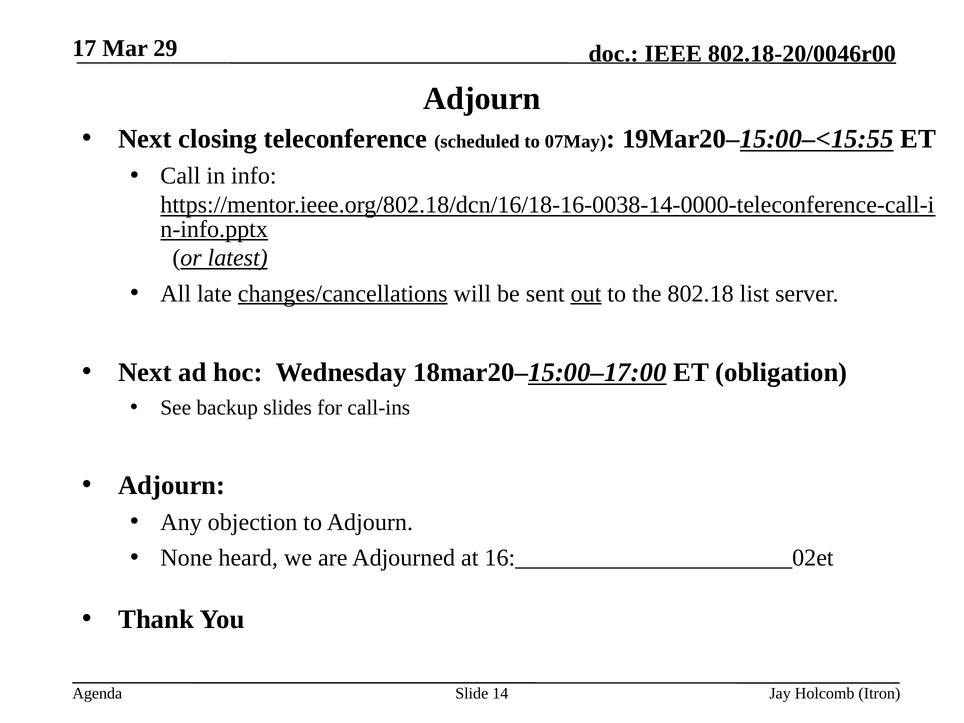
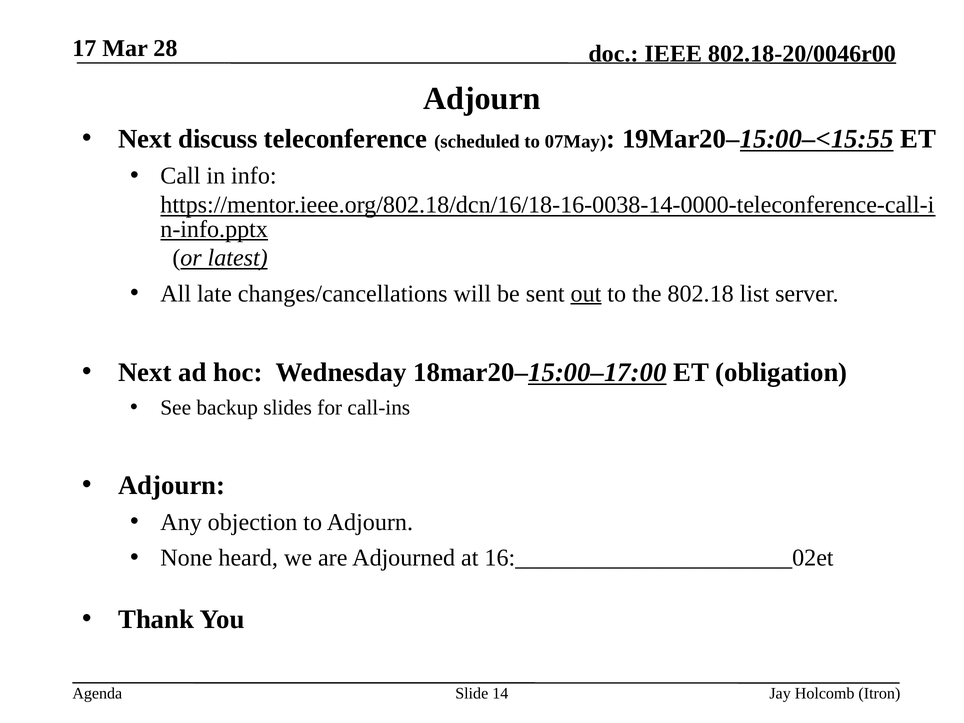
29: 29 -> 28 (165, 48)
closing: closing -> discuss (218, 139)
changes/cancellations underline: present -> none (343, 294)
